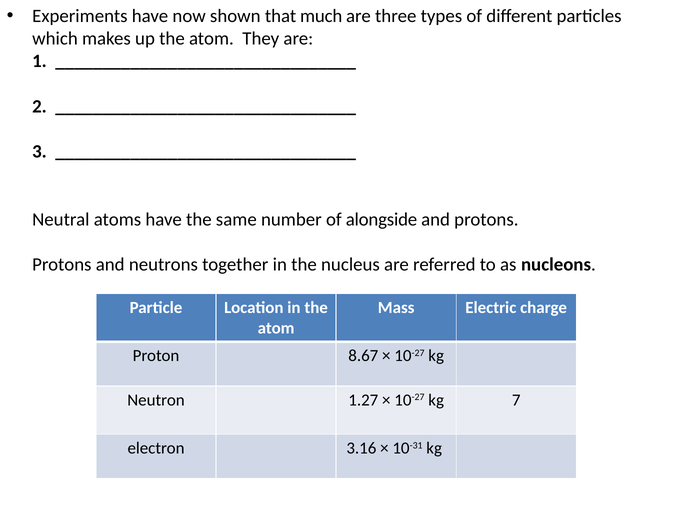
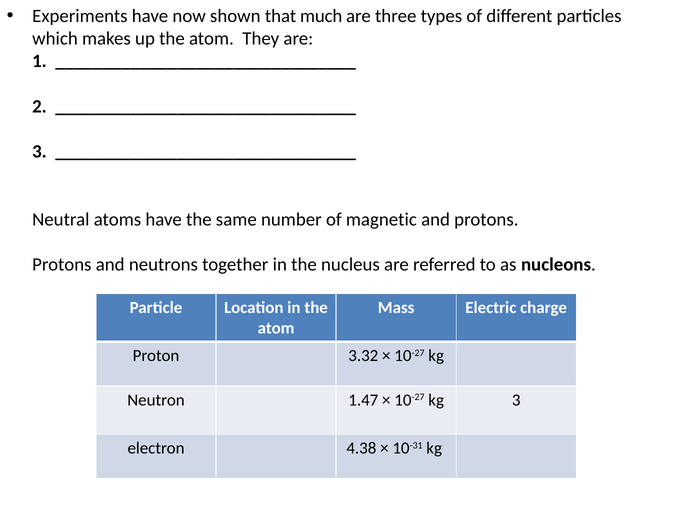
alongside: alongside -> magnetic (381, 220)
8.67: 8.67 -> 3.32 (363, 356)
1.27: 1.27 -> 1.47 (363, 400)
kg 7: 7 -> 3 (516, 400)
3.16: 3.16 -> 4.38 (361, 449)
